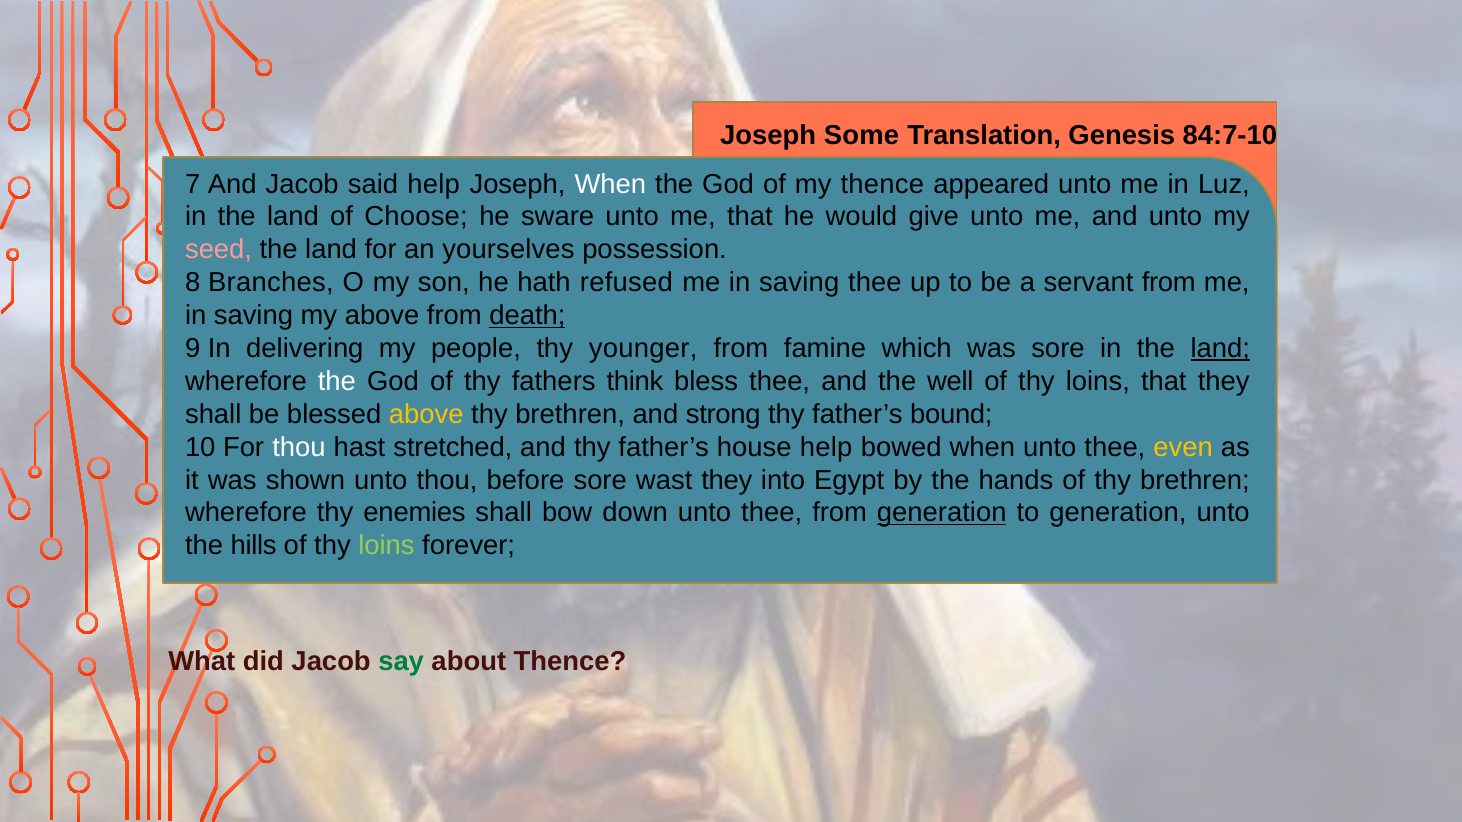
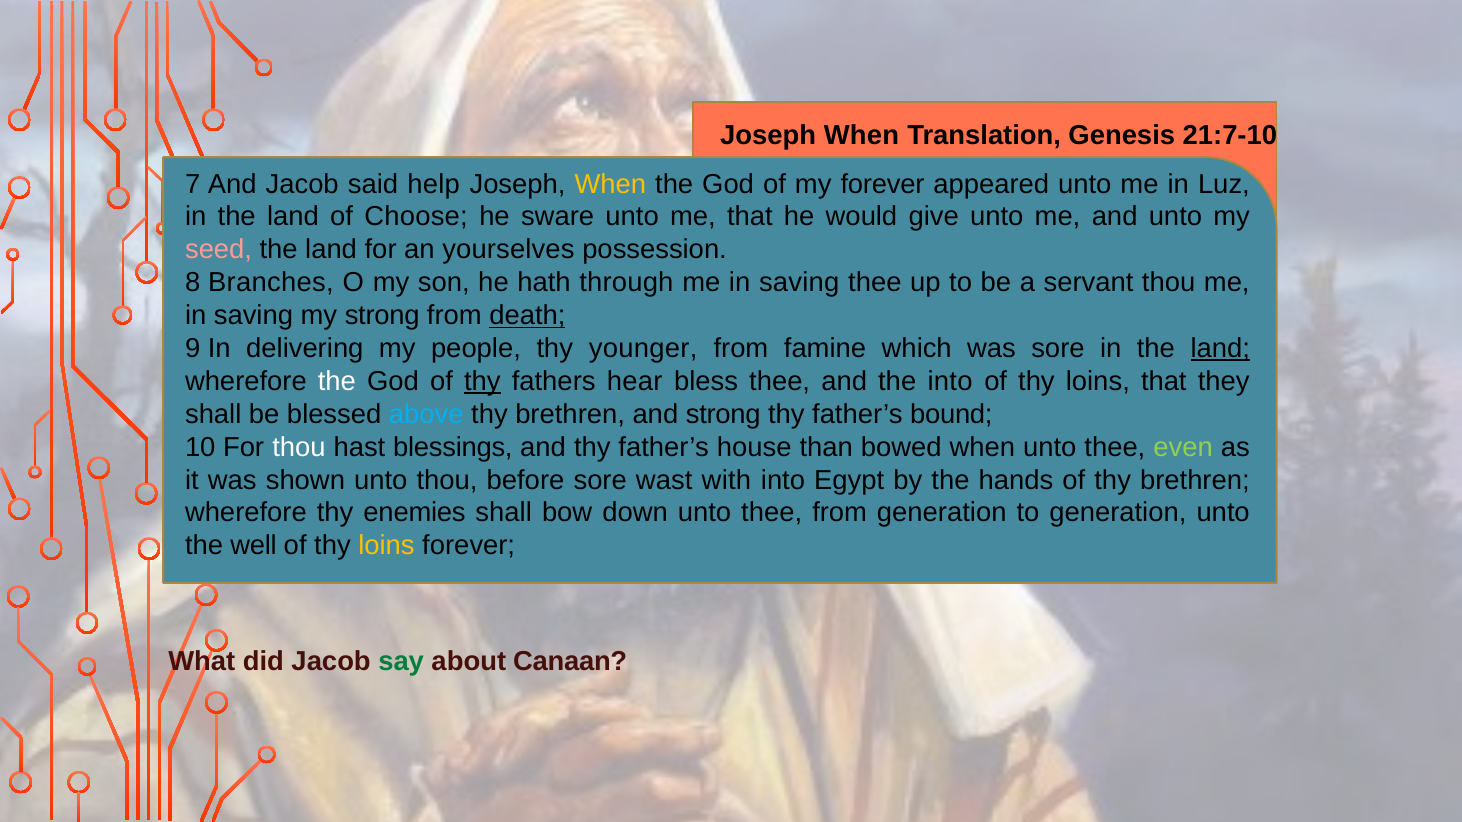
Some: Some -> When (861, 135)
84:7-10: 84:7-10 -> 21:7-10 (1230, 135)
When colour: white -> yellow (610, 184)
my thence: thence -> forever (883, 184)
refused: refused -> through (626, 283)
servant from: from -> thou (1169, 283)
my above: above -> strong (382, 316)
thy underline: none -> present (482, 382)
think: think -> hear (635, 382)
the well: well -> into (950, 382)
above colour: yellow -> light blue (426, 414)
stretched: stretched -> blessings (453, 447)
house help: help -> than (826, 447)
even colour: yellow -> light green (1183, 447)
wast they: they -> with (726, 480)
generation underline: present -> none (942, 513)
hills: hills -> well (254, 546)
loins colour: light green -> yellow (387, 546)
about Thence: Thence -> Canaan (570, 662)
